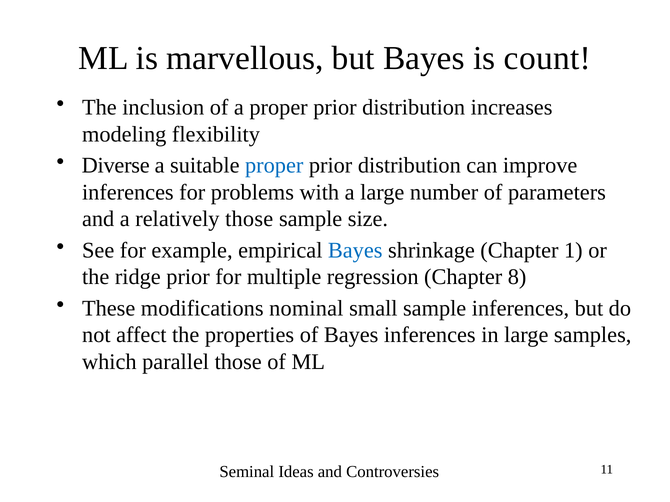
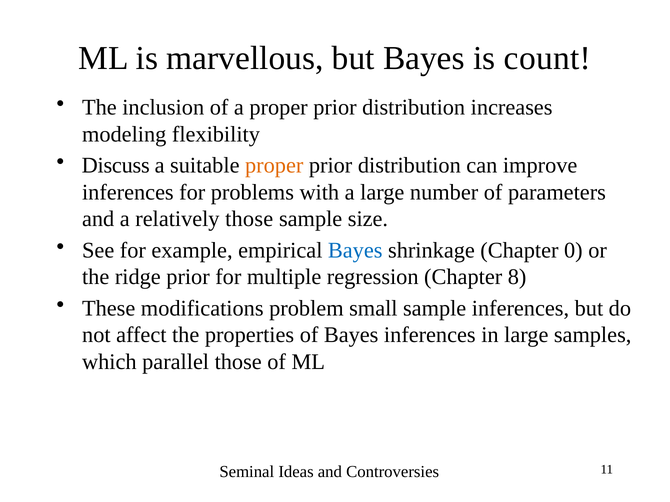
Diverse: Diverse -> Discuss (116, 166)
proper colour: blue -> orange (274, 166)
1: 1 -> 0 (573, 251)
nominal: nominal -> problem (306, 309)
